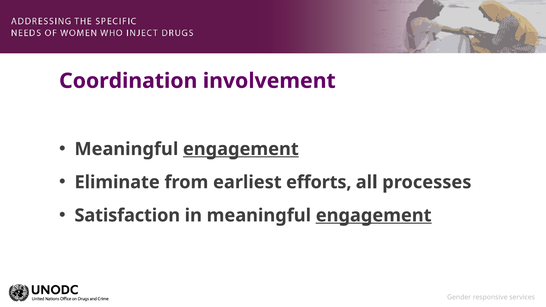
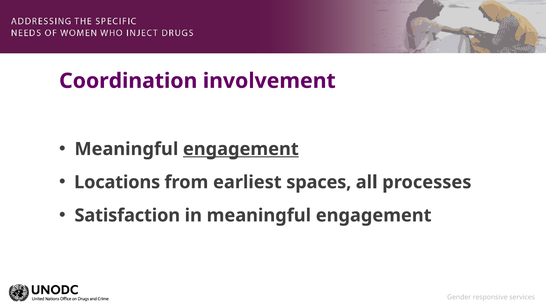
Eliminate: Eliminate -> Locations (117, 182)
efforts: efforts -> spaces (319, 182)
engagement underline: present -> none (374, 216)
